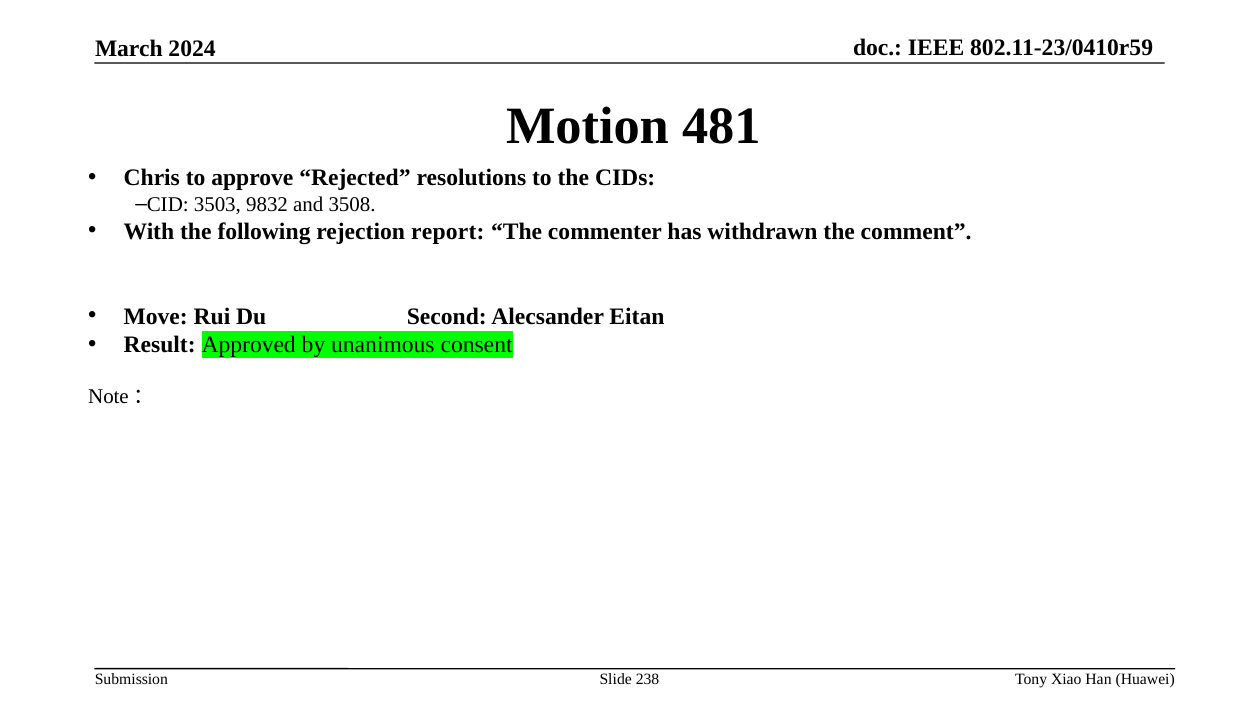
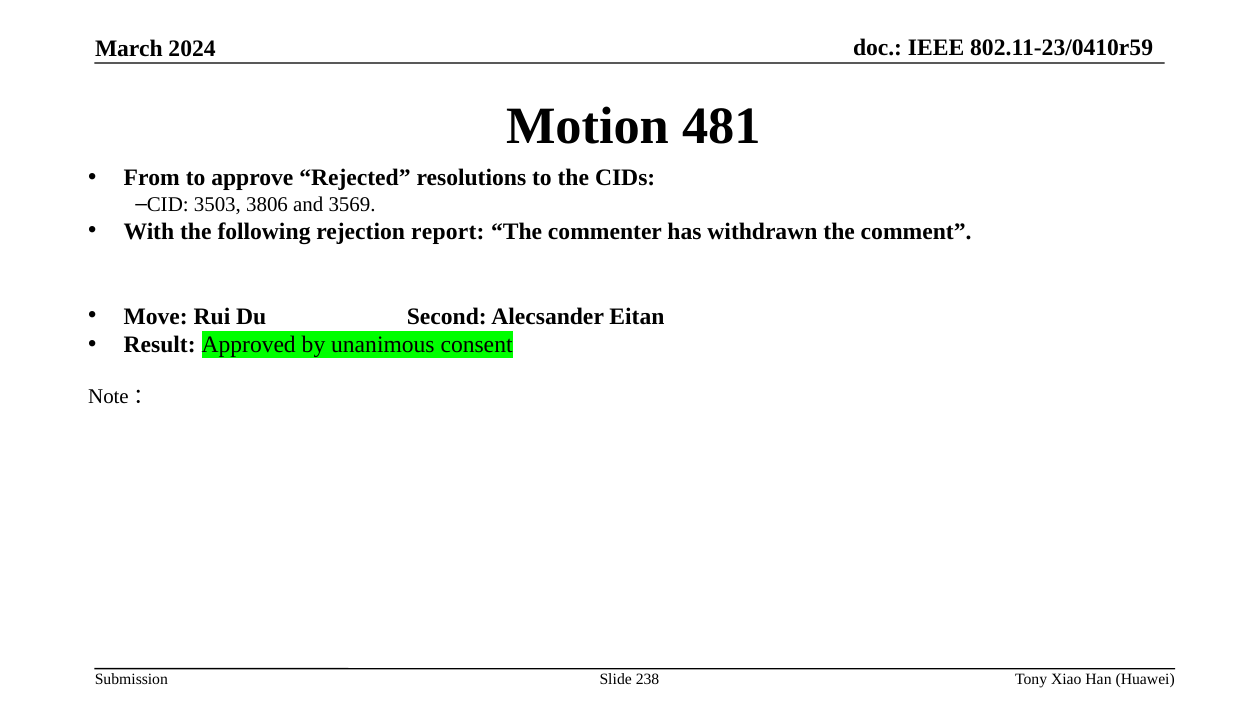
Chris: Chris -> From (152, 178)
9832: 9832 -> 3806 (267, 204)
3508: 3508 -> 3569 (352, 204)
